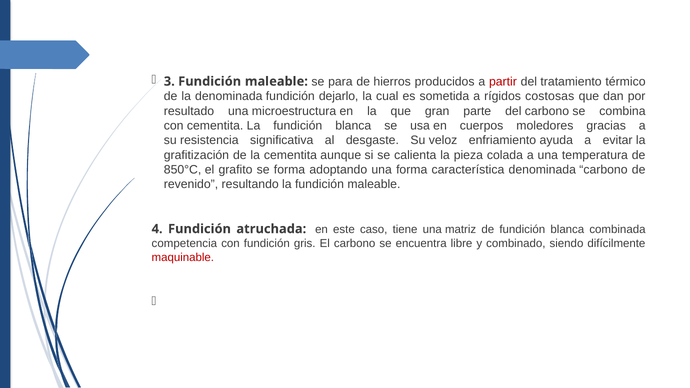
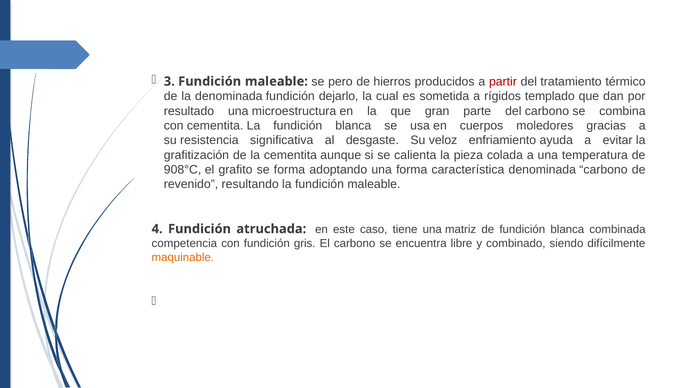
para: para -> pero (340, 82)
costosas: costosas -> templado (550, 96)
850°C: 850°C -> 908°C (183, 170)
maquinable colour: red -> orange (183, 257)
